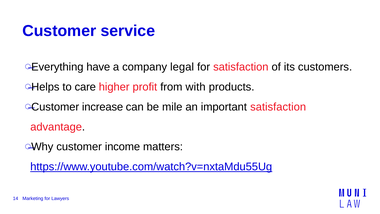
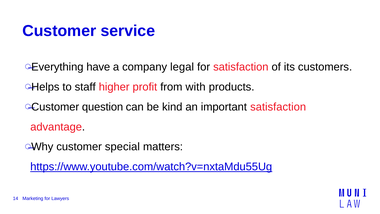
care: care -> staff (85, 87)
increase: increase -> question (103, 107)
mile: mile -> kind (172, 107)
income: income -> special (122, 147)
